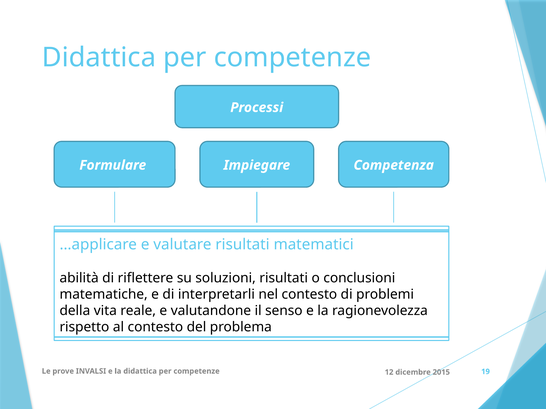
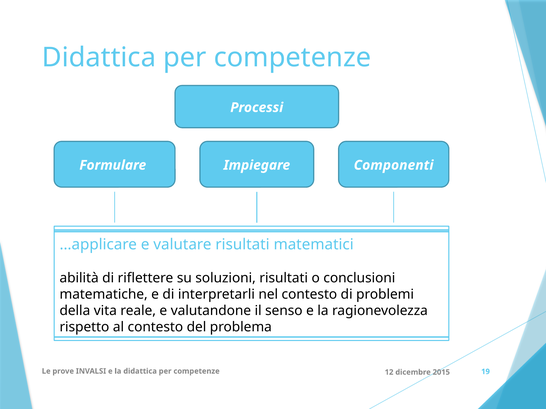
Competenza: Competenza -> Componenti (394, 165)
